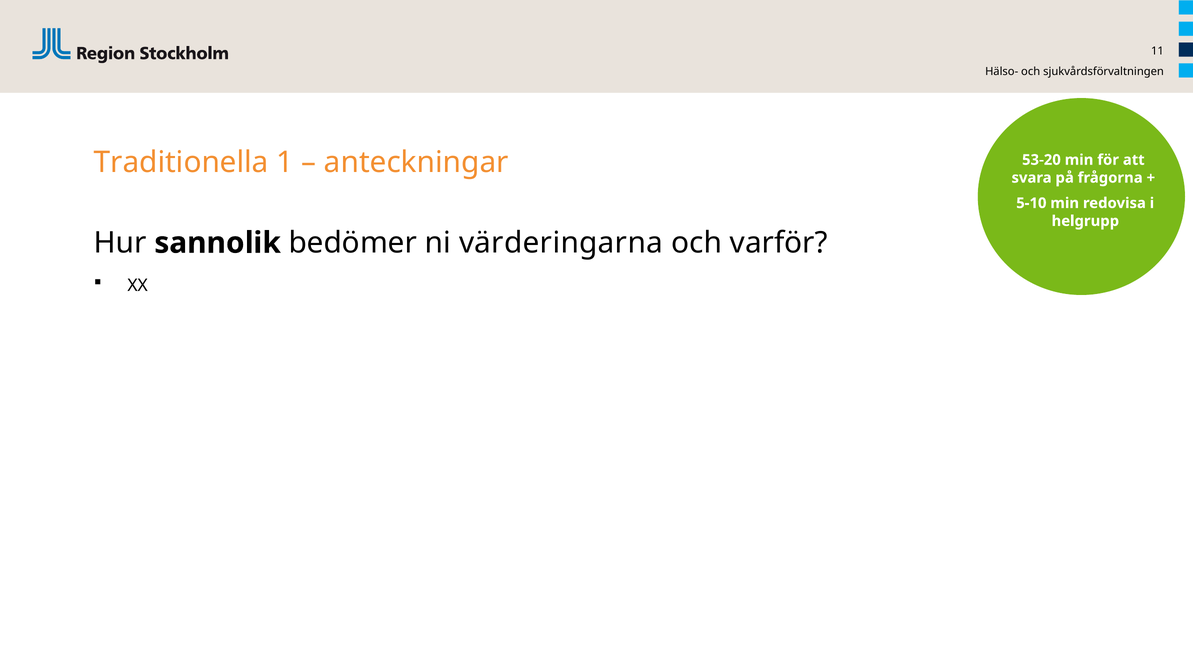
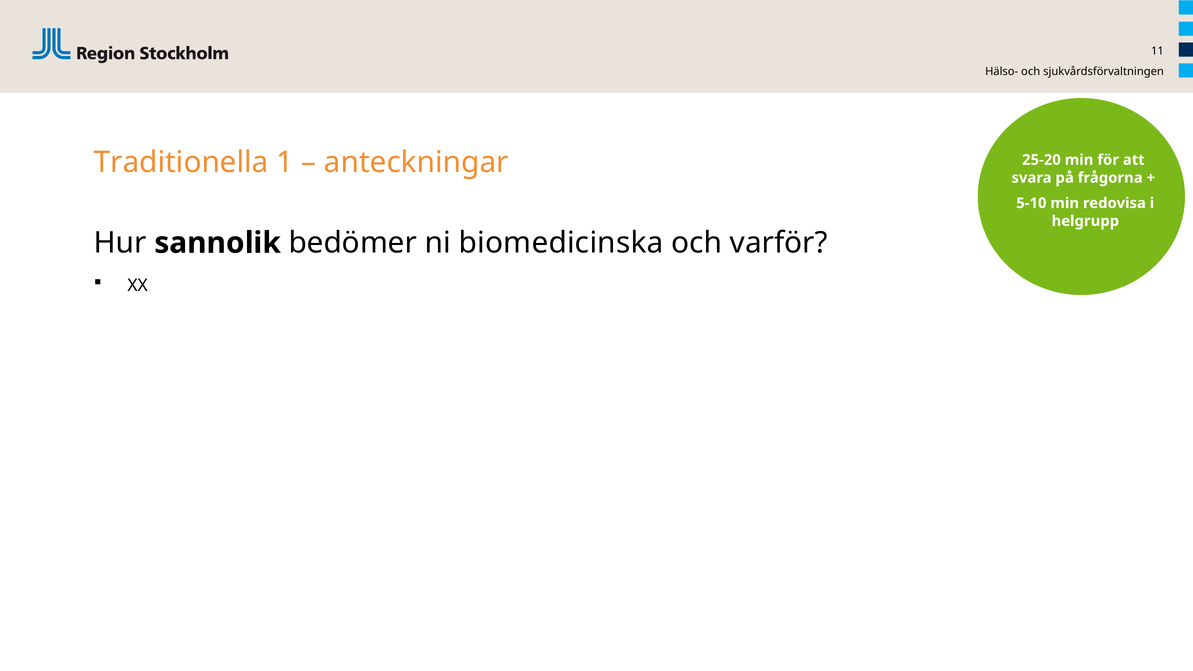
53-20: 53-20 -> 25-20 (1041, 160)
värderingarna: värderingarna -> biomedicinska (561, 243)
